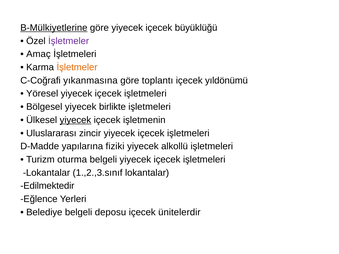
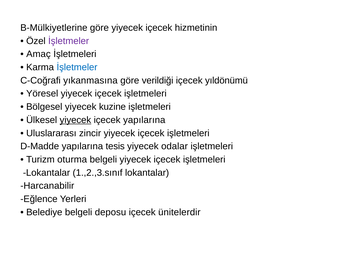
B-Mülkiyetlerine underline: present -> none (54, 28)
büyüklüğü: büyüklüğü -> hizmetinin (196, 28)
İşletmeler colour: orange -> blue (77, 67)
toplantı: toplantı -> verildiği (158, 81)
birlikte: birlikte -> kuzine (112, 107)
içecek işletmenin: işletmenin -> yapılarına (144, 120)
fiziki: fiziki -> tesis (115, 146)
alkollü: alkollü -> odalar (175, 146)
Edilmektedir: Edilmektedir -> Harcanabilir (47, 186)
